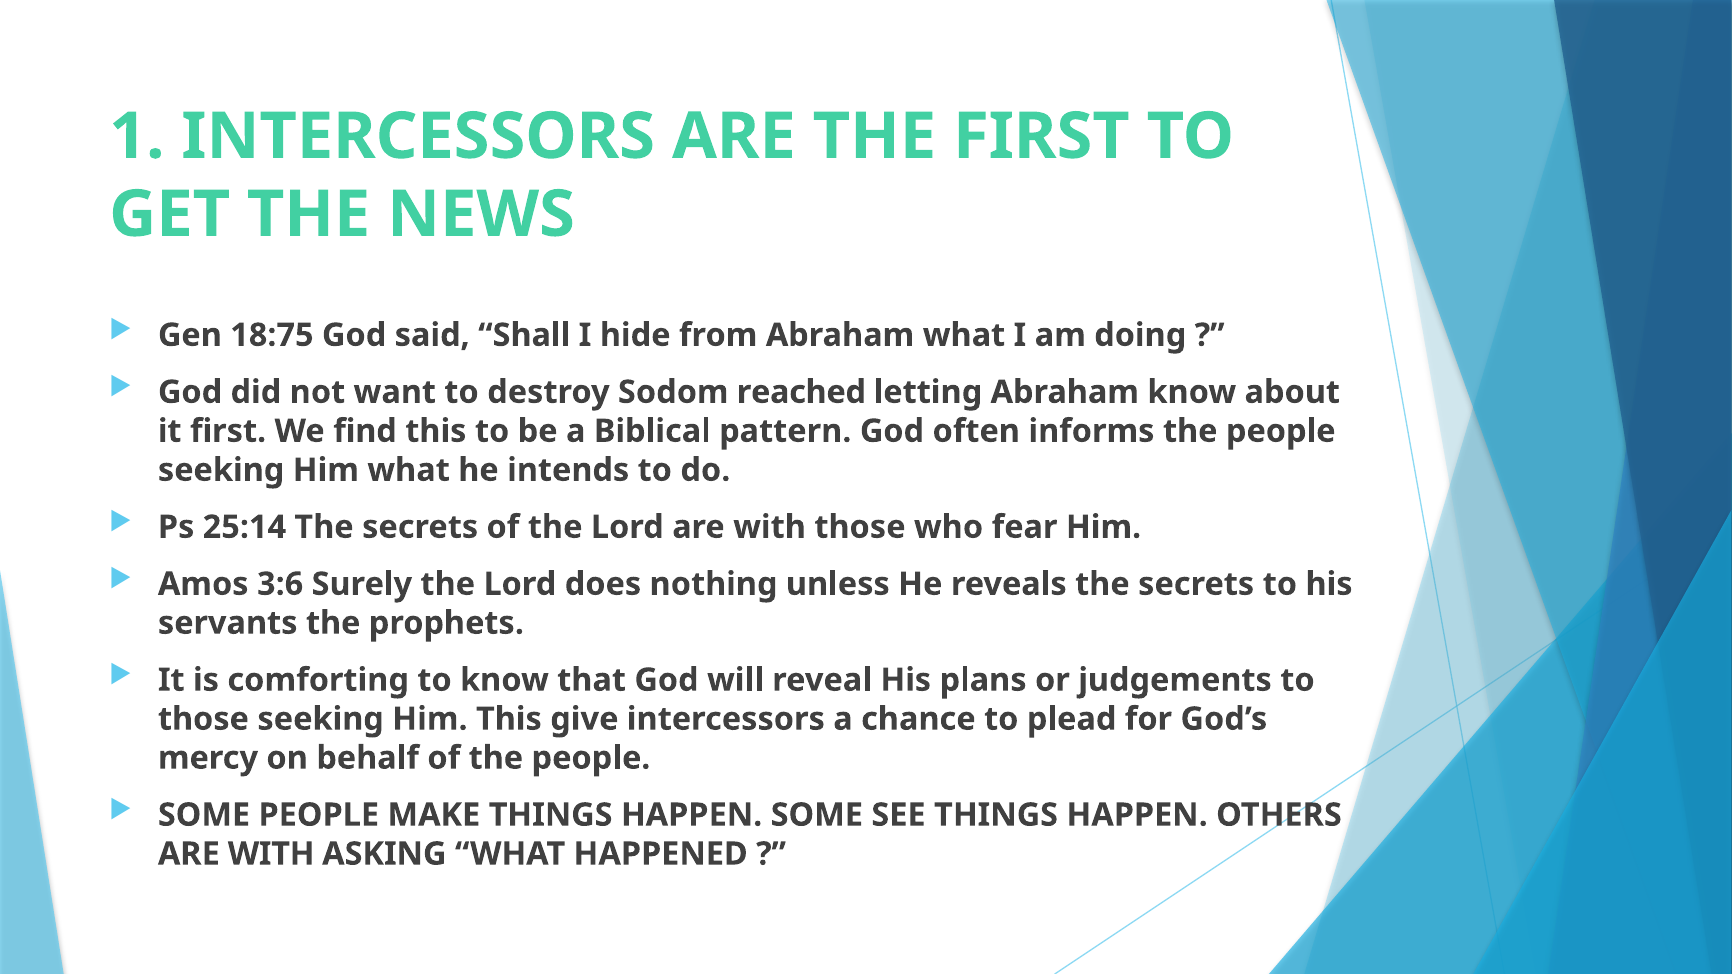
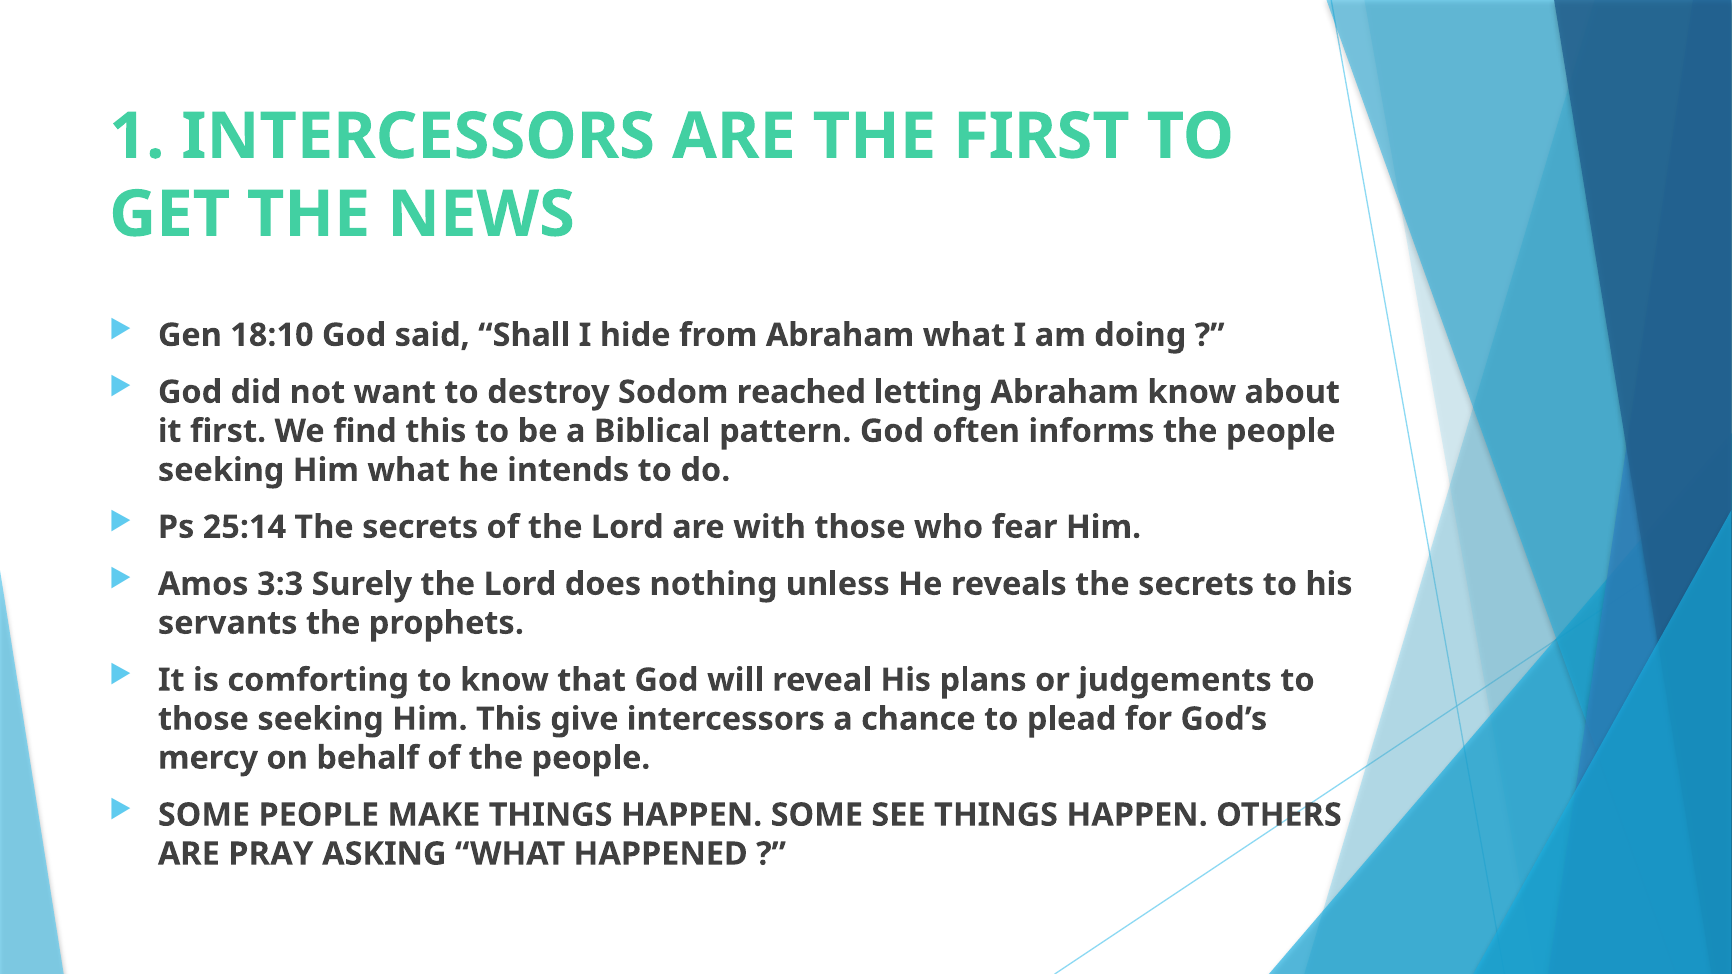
18:75: 18:75 -> 18:10 (272, 335)
3:6: 3:6 -> 3:3 (280, 584)
WITH: WITH -> PRAY (271, 854)
